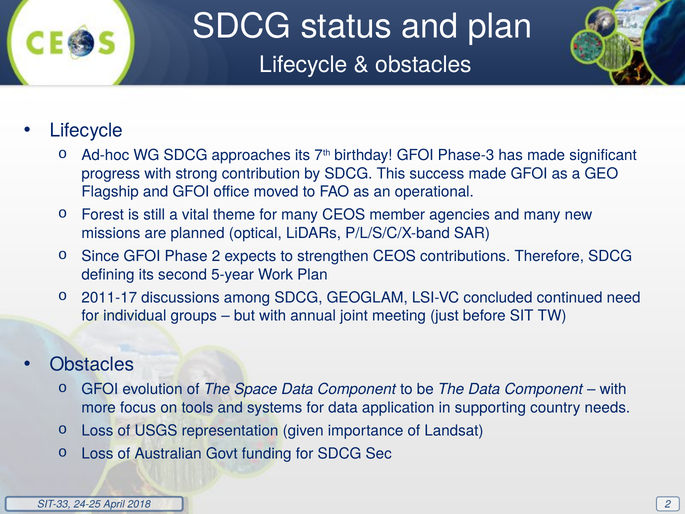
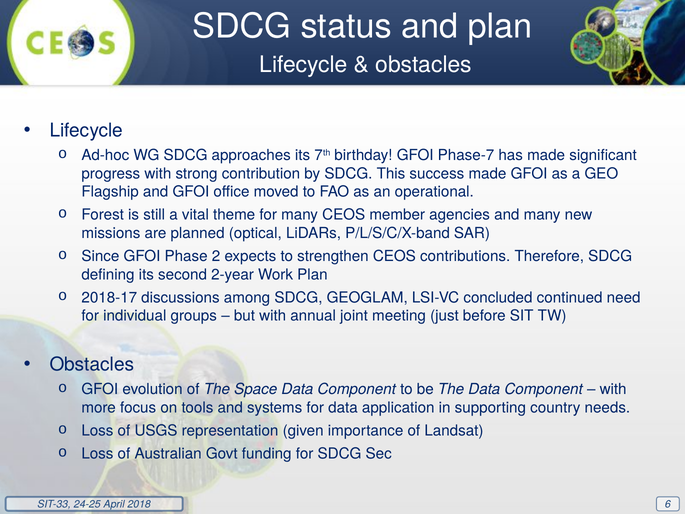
Phase-3: Phase-3 -> Phase-7 (466, 155)
5-year: 5-year -> 2-year (233, 274)
2011-17: 2011-17 -> 2018-17 (109, 297)
2: 2 -> 6 (668, 504)
